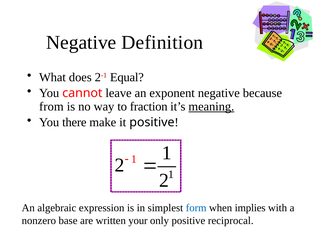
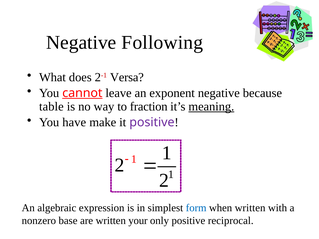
Definition: Definition -> Following (162, 43)
Equal: Equal -> Versa (127, 77)
cannot underline: none -> present (82, 93)
from: from -> table (51, 107)
there: there -> have (74, 123)
positive colour: black -> purple (152, 123)
when implies: implies -> written (250, 208)
